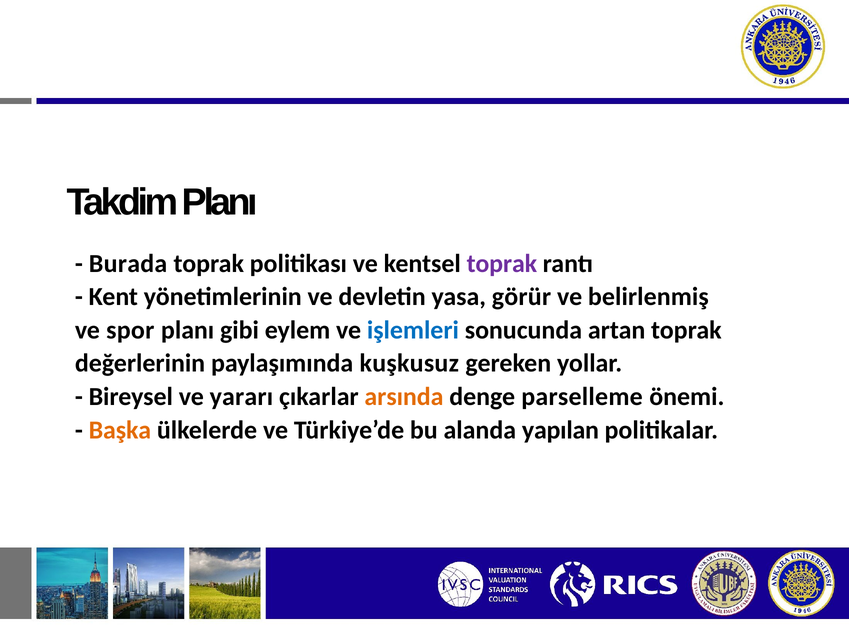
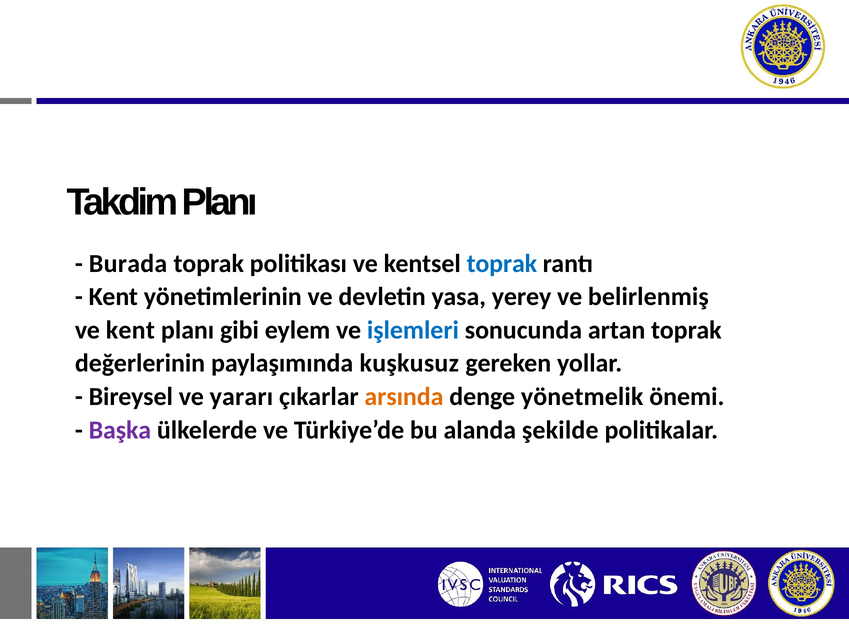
toprak colour: purple -> blue (502, 263)
görür: görür -> yerey (522, 297)
ve spor: spor -> kent (130, 330)
parselleme: parselleme -> yönetmelik (582, 397)
Başka colour: orange -> purple (120, 430)
yapılan: yapılan -> şekilde (560, 430)
